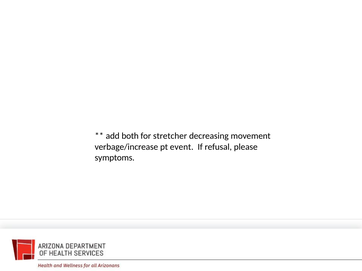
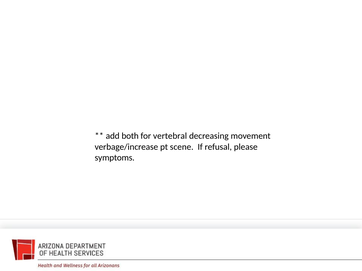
stretcher: stretcher -> vertebral (170, 136)
event: event -> scene (182, 147)
